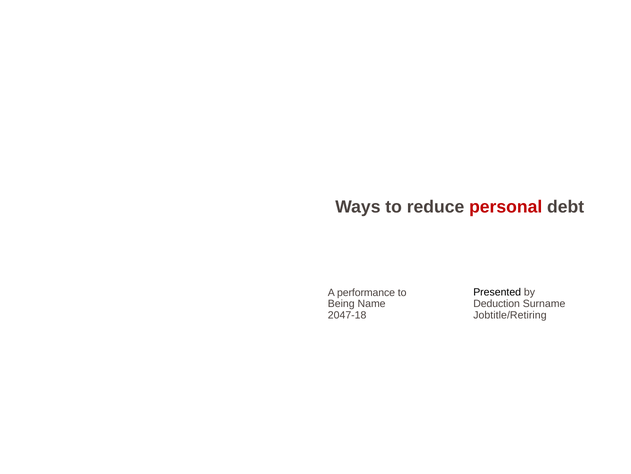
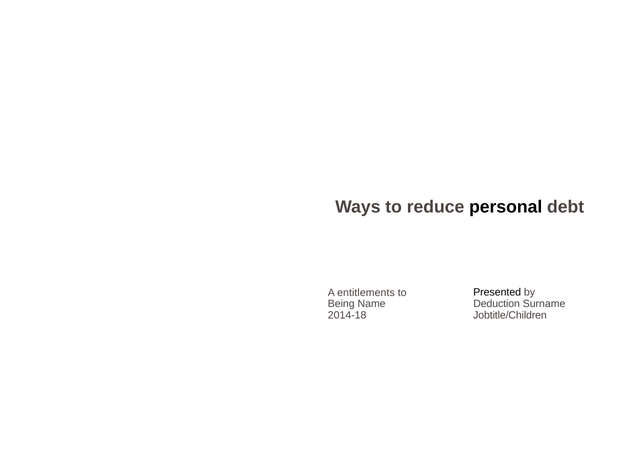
personal colour: red -> black (506, 207)
performance: performance -> entitlements (366, 292)
Jobtitle/Retiring: Jobtitle/Retiring -> Jobtitle/Children (510, 315)
2047-18: 2047-18 -> 2014-18 (347, 315)
